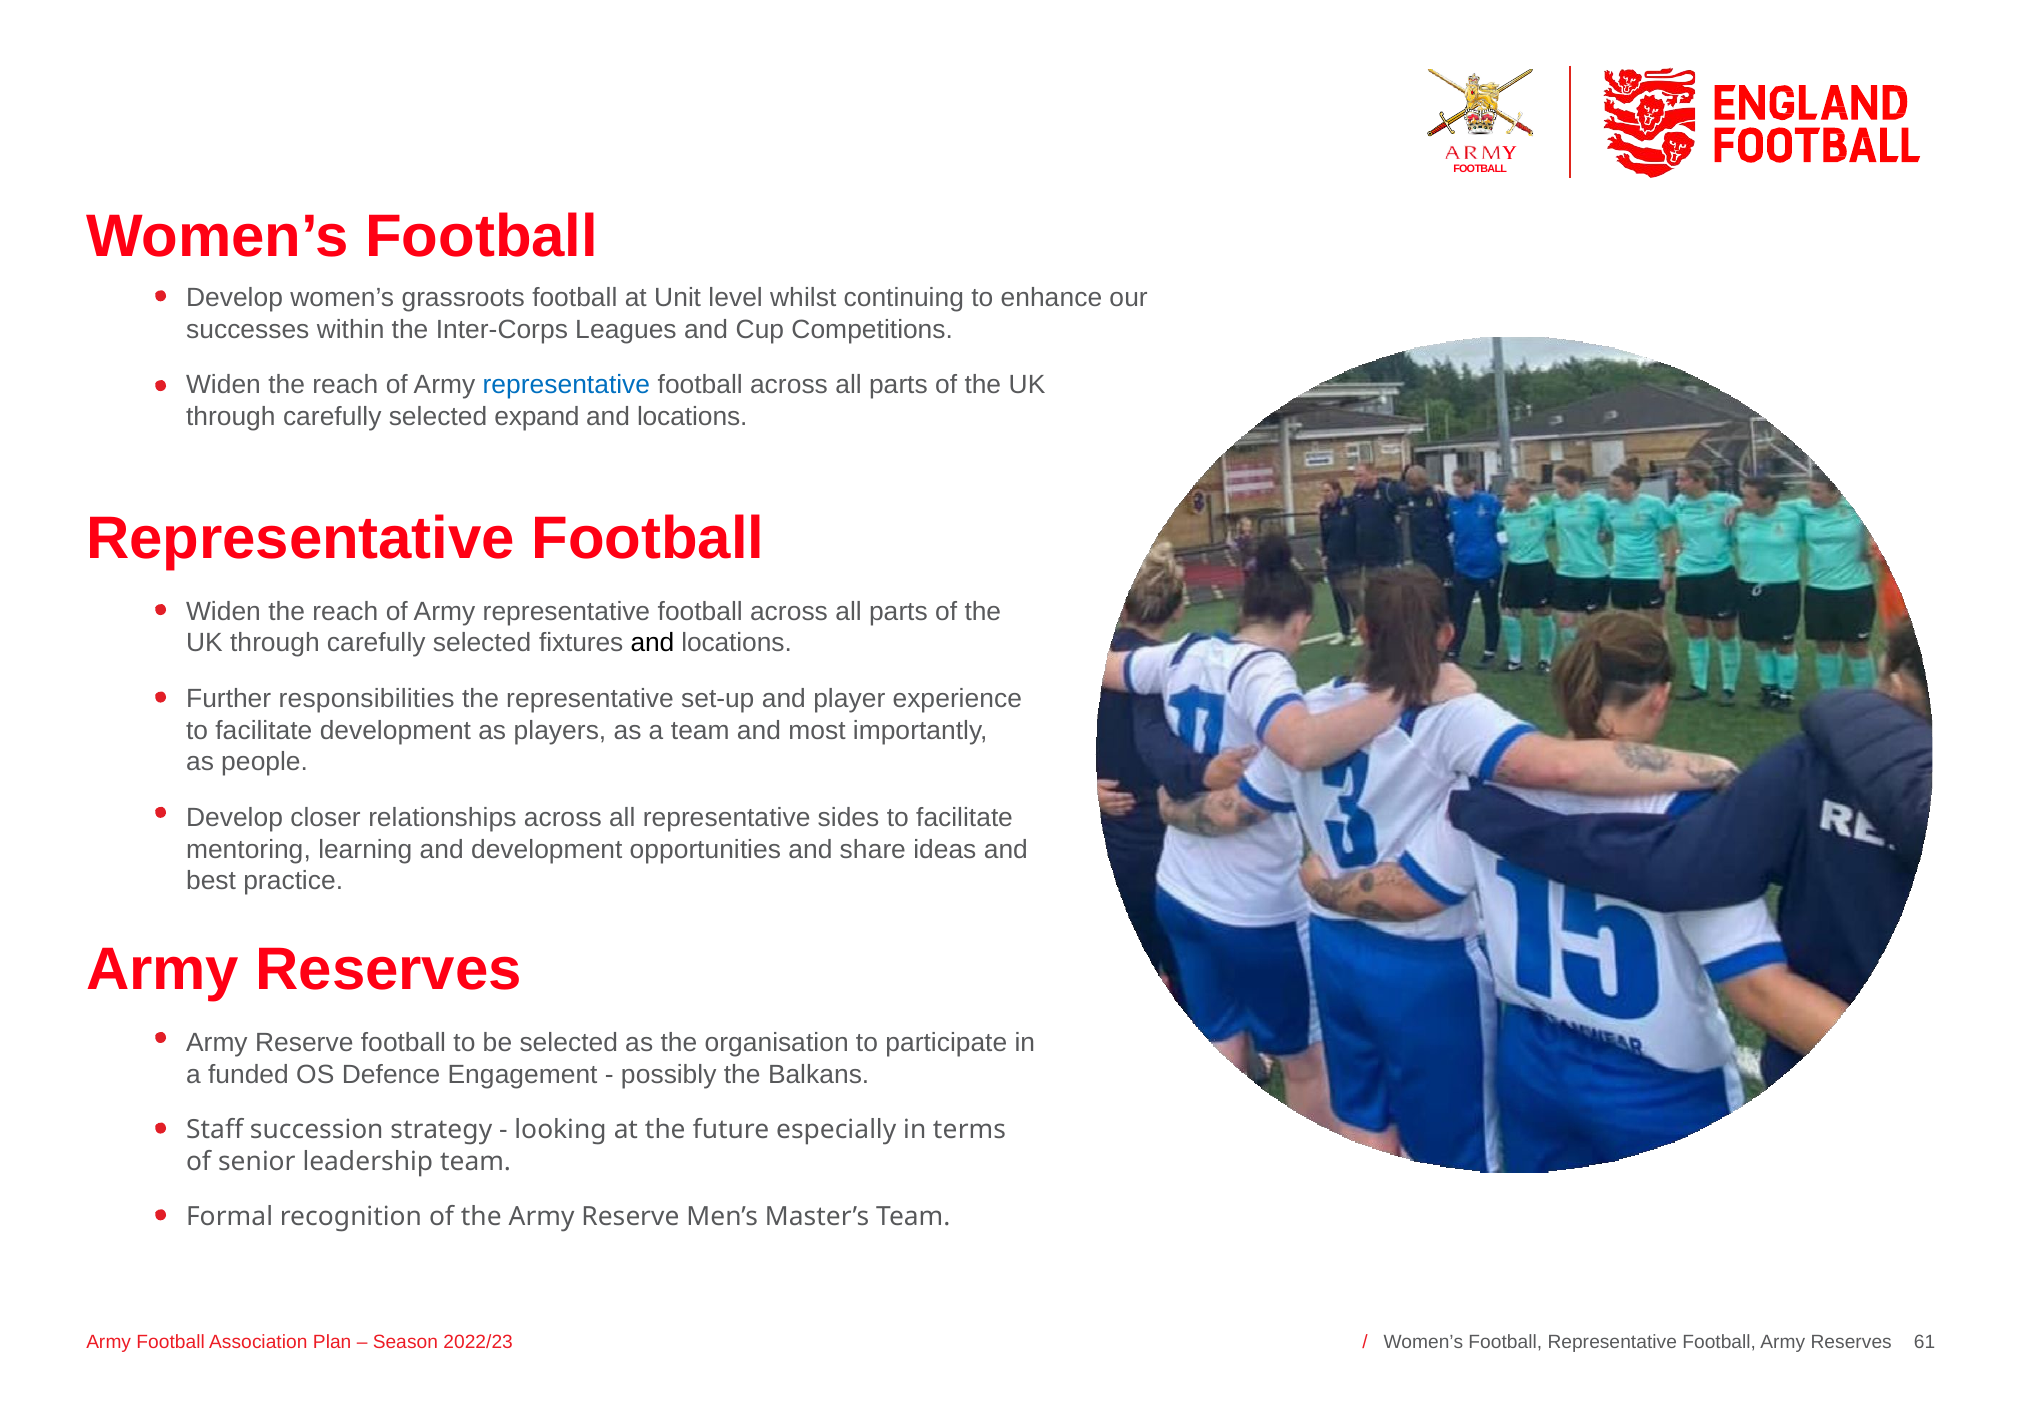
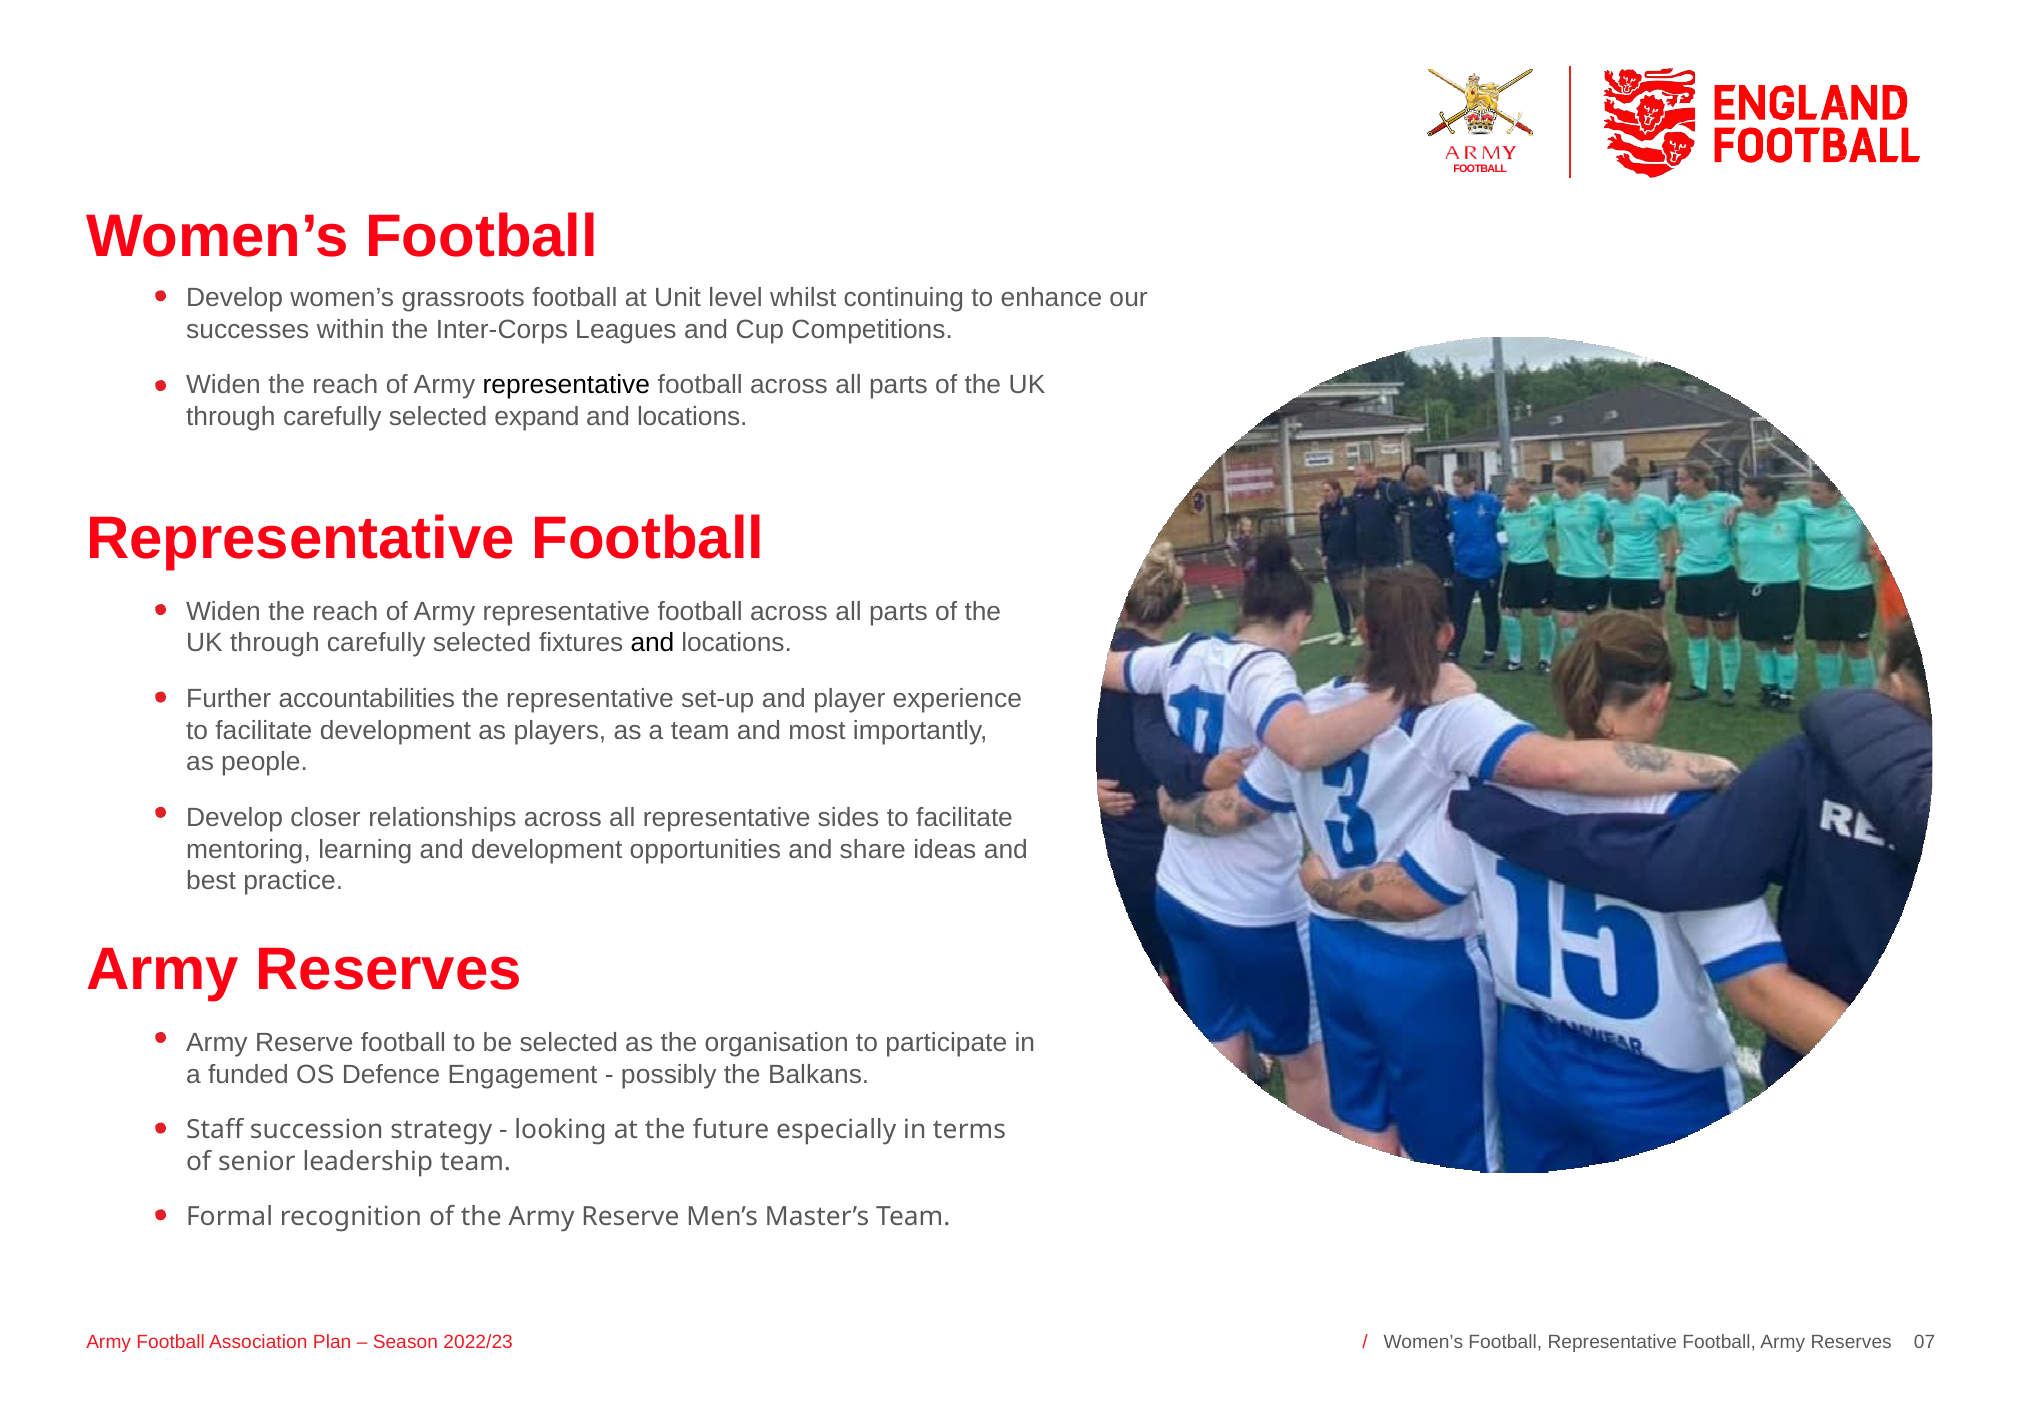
representative colour: blue -> black (566, 385)
responsibilities: responsibilities -> accountabilities (367, 699)
61: 61 -> 07 (1925, 1342)
